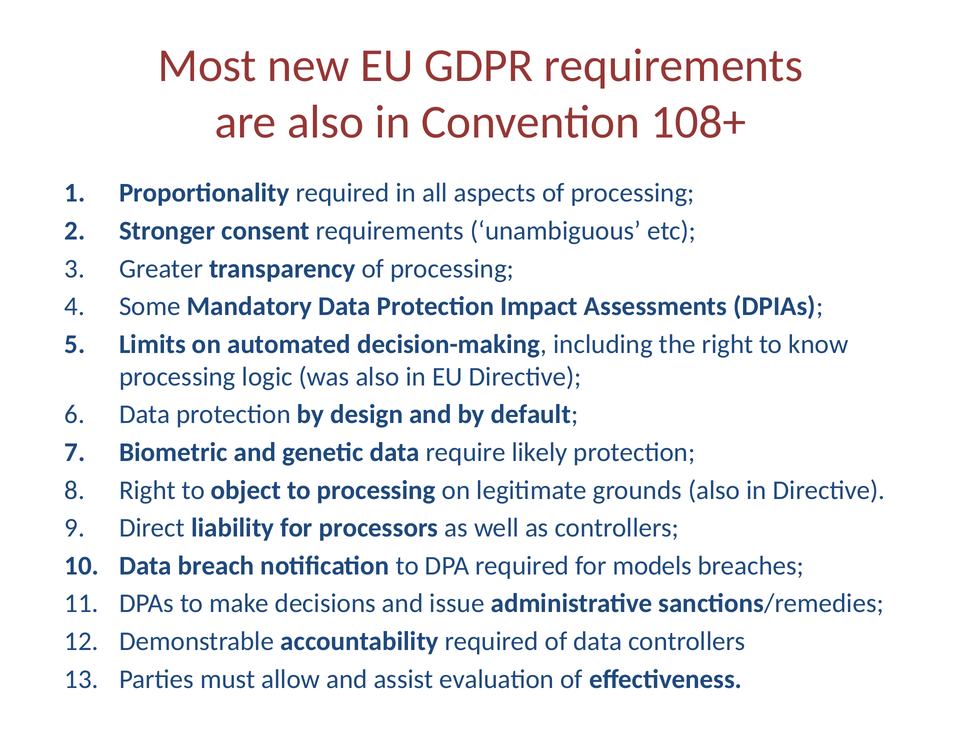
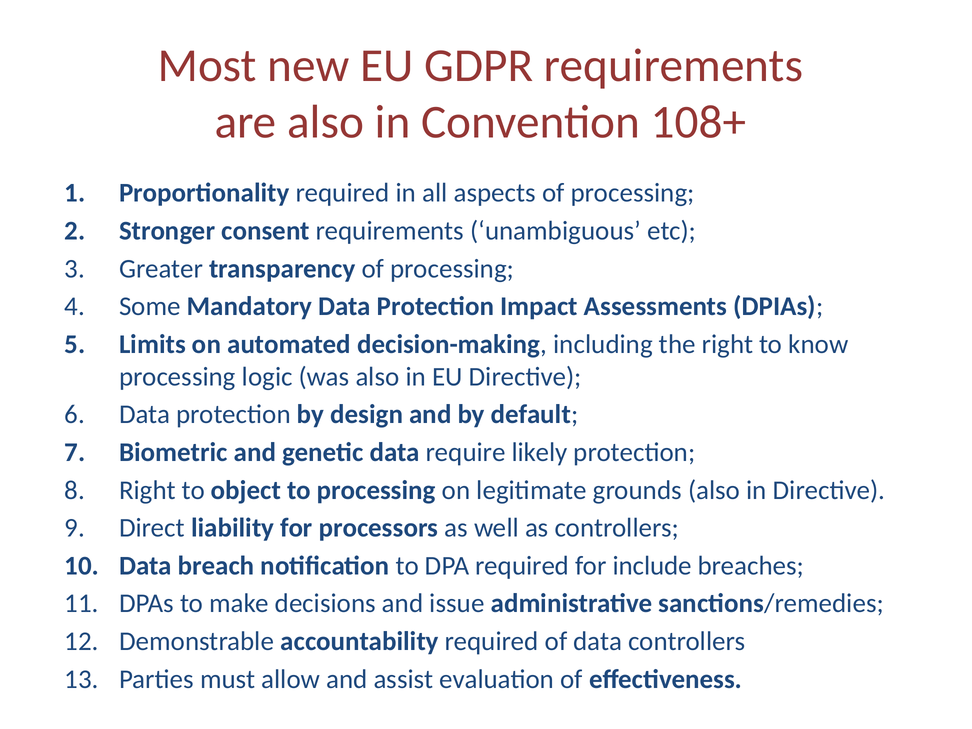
models: models -> include (652, 566)
